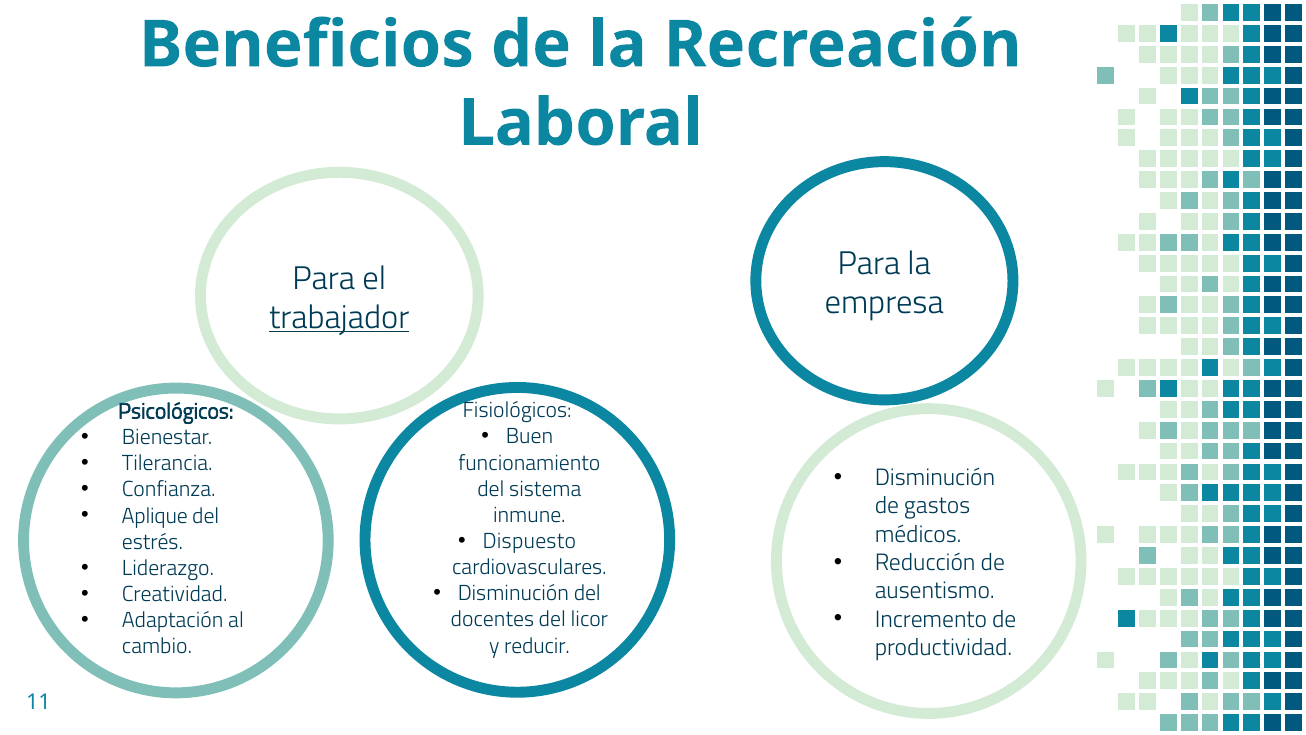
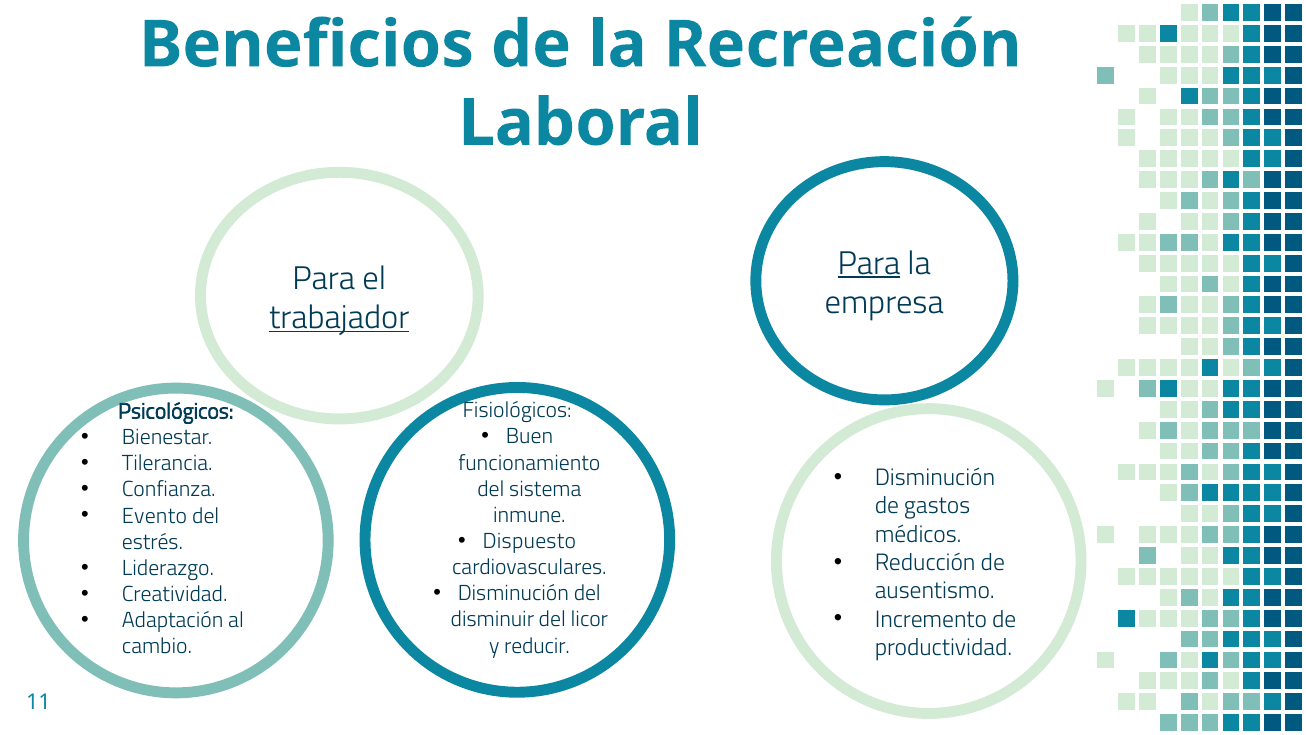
Para underline: none -> present (869, 263)
Aplique: Aplique -> Evento (154, 516)
docentes: docentes -> disminuir (492, 619)
